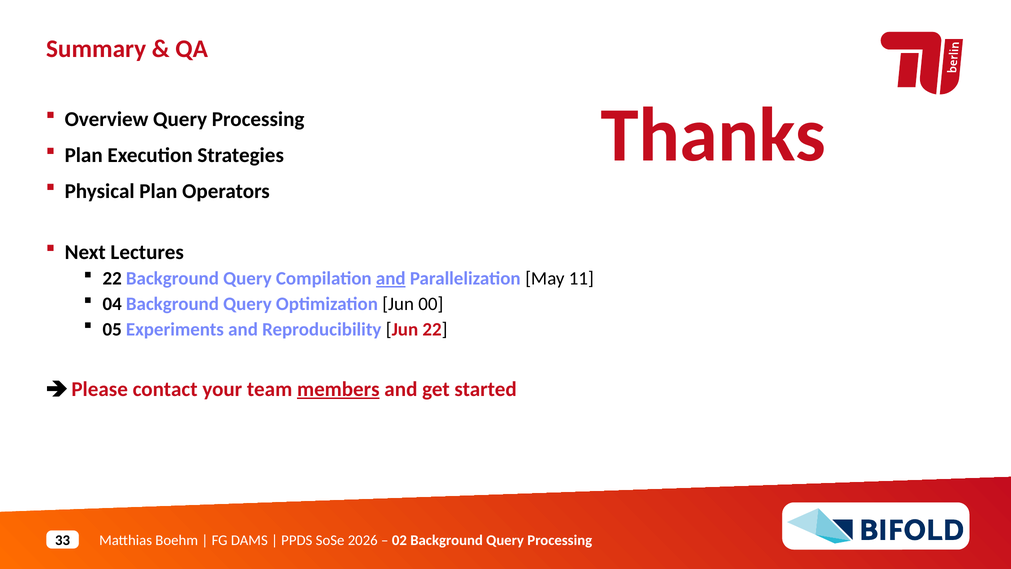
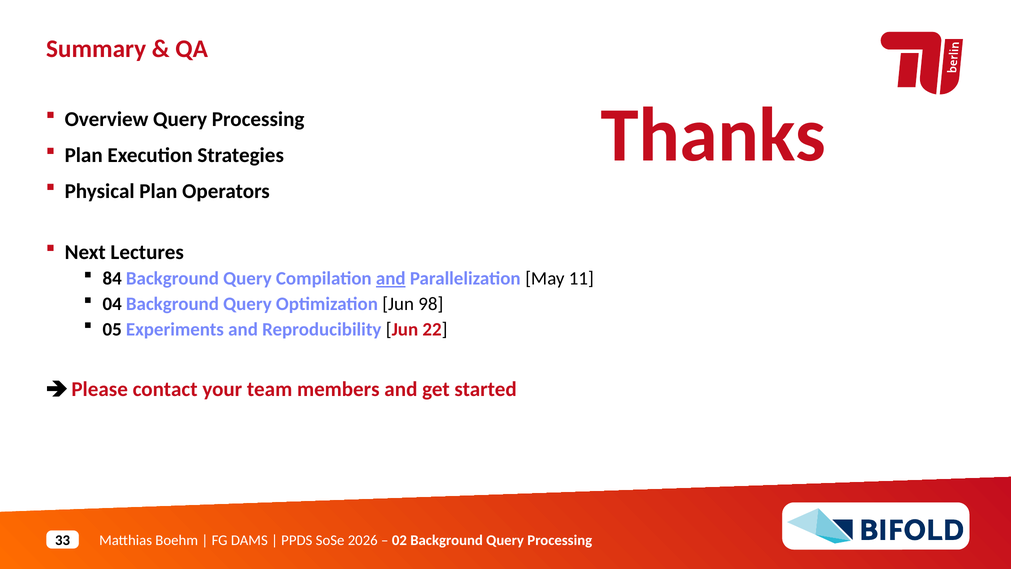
22: 22 -> 84 (112, 279)
00: 00 -> 98 (431, 304)
members underline: present -> none (338, 389)
